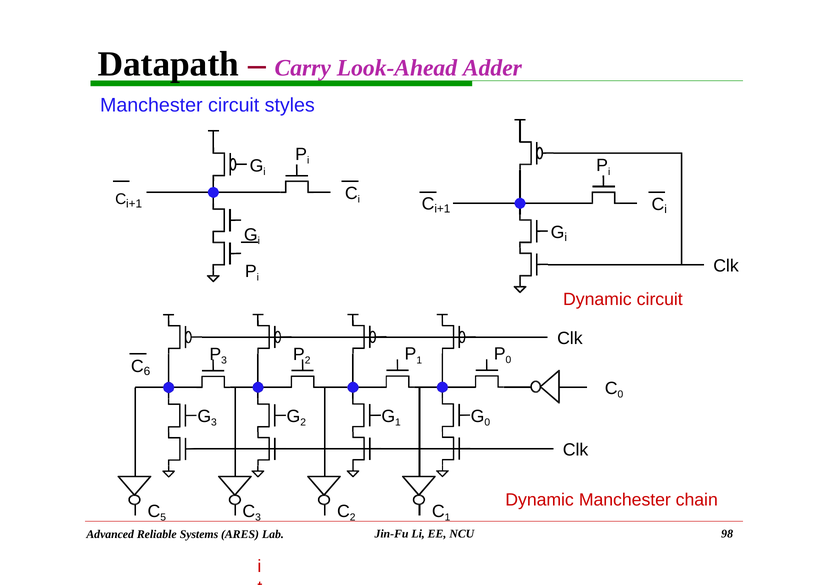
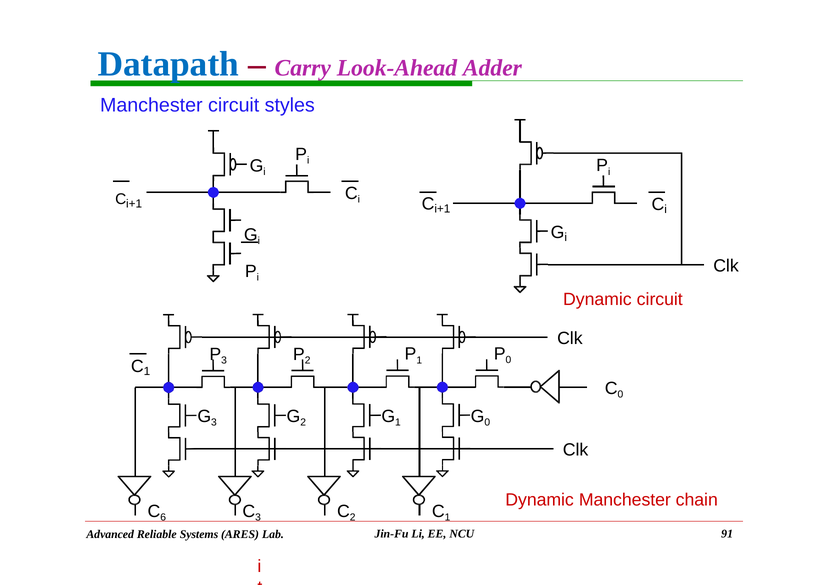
Datapath colour: black -> blue (168, 64)
6: 6 -> 1 (147, 371)
5: 5 -> 6 (163, 517)
98: 98 -> 91 (727, 534)
